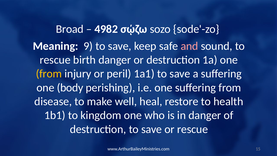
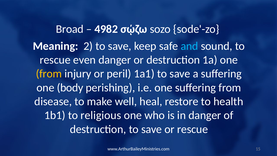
9: 9 -> 2 (88, 46)
and colour: pink -> light blue (189, 46)
birth: birth -> even (84, 60)
kingdom: kingdom -> religious (101, 115)
